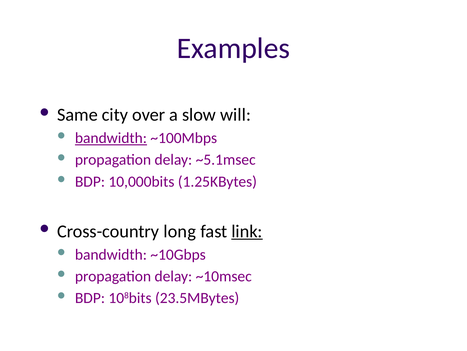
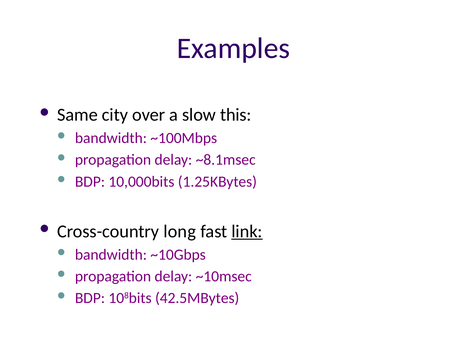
will: will -> this (236, 115)
bandwidth underline: present -> none (111, 138)
~5.1msec: ~5.1msec -> ~8.1msec (226, 160)
23.5MBytes: 23.5MBytes -> 42.5MBytes (197, 297)
